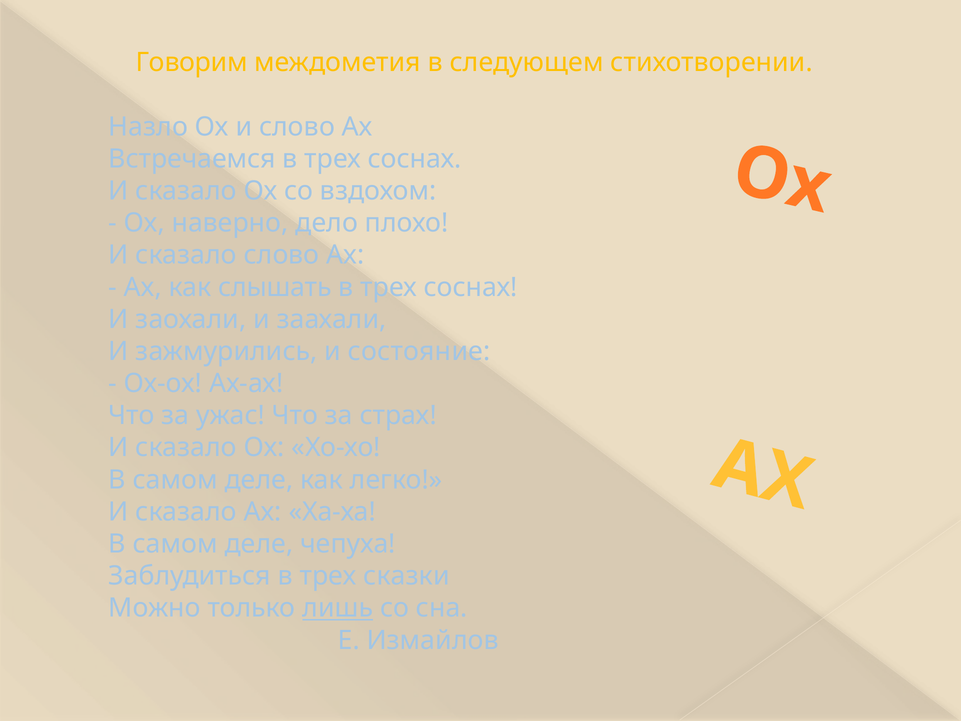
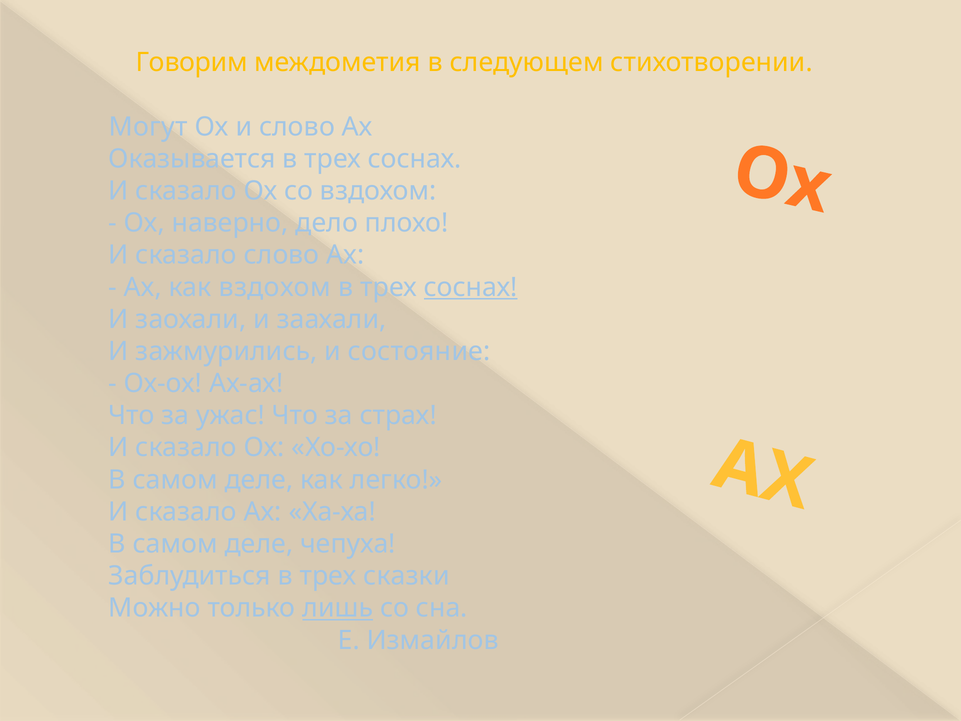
Назло: Назло -> Могут (148, 127)
Встречаемся: Встречаемся -> Оказывается (192, 159)
как слышать: слышать -> вздохом (275, 287)
соснах underline: none -> present (471, 287)
